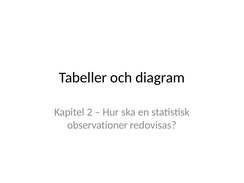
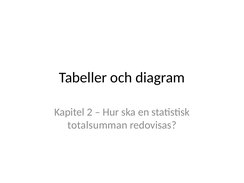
observationer: observationer -> totalsumman (97, 125)
